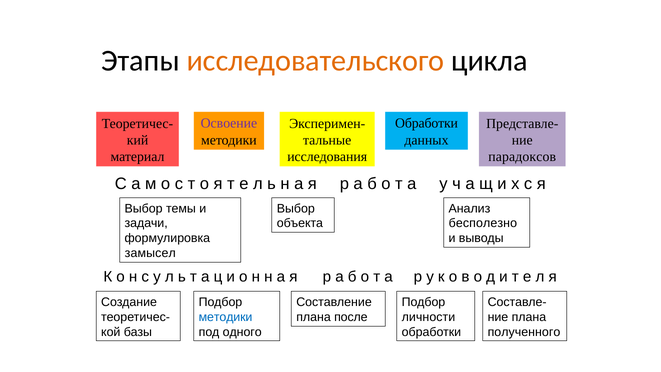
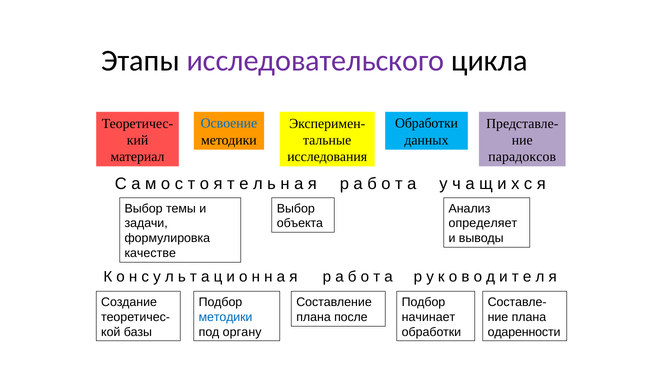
исследовательского colour: orange -> purple (316, 61)
Освоение colour: purple -> blue (229, 123)
бесполезно: бесполезно -> определяет (483, 223)
замысел: замысел -> качестве (150, 253)
личности: личности -> начинает (428, 317)
одного: одного -> органу (242, 332)
полученного: полученного -> одаренности (524, 332)
